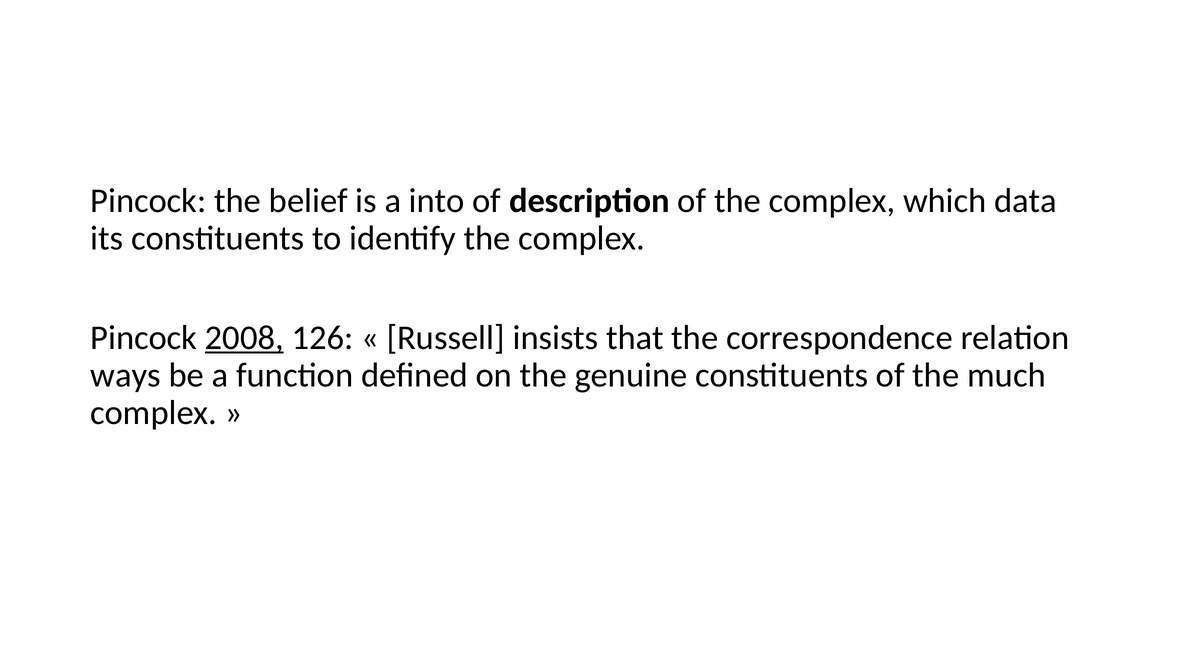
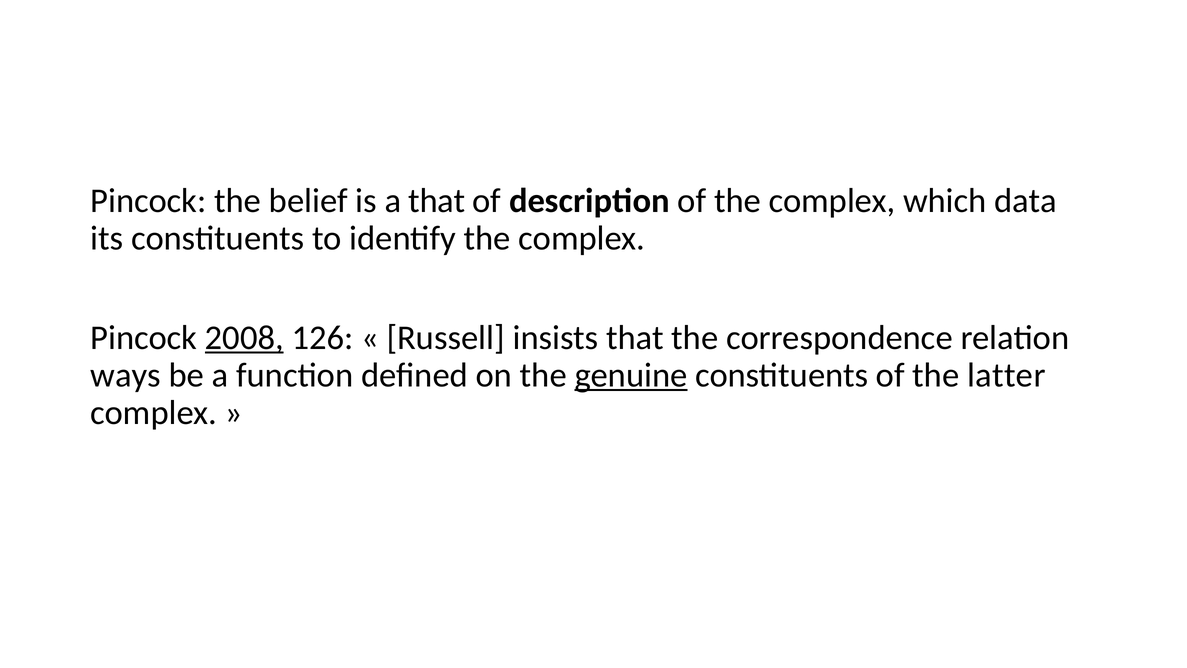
a into: into -> that (437, 201)
genuine underline: none -> present (631, 375)
much: much -> latter (1006, 375)
